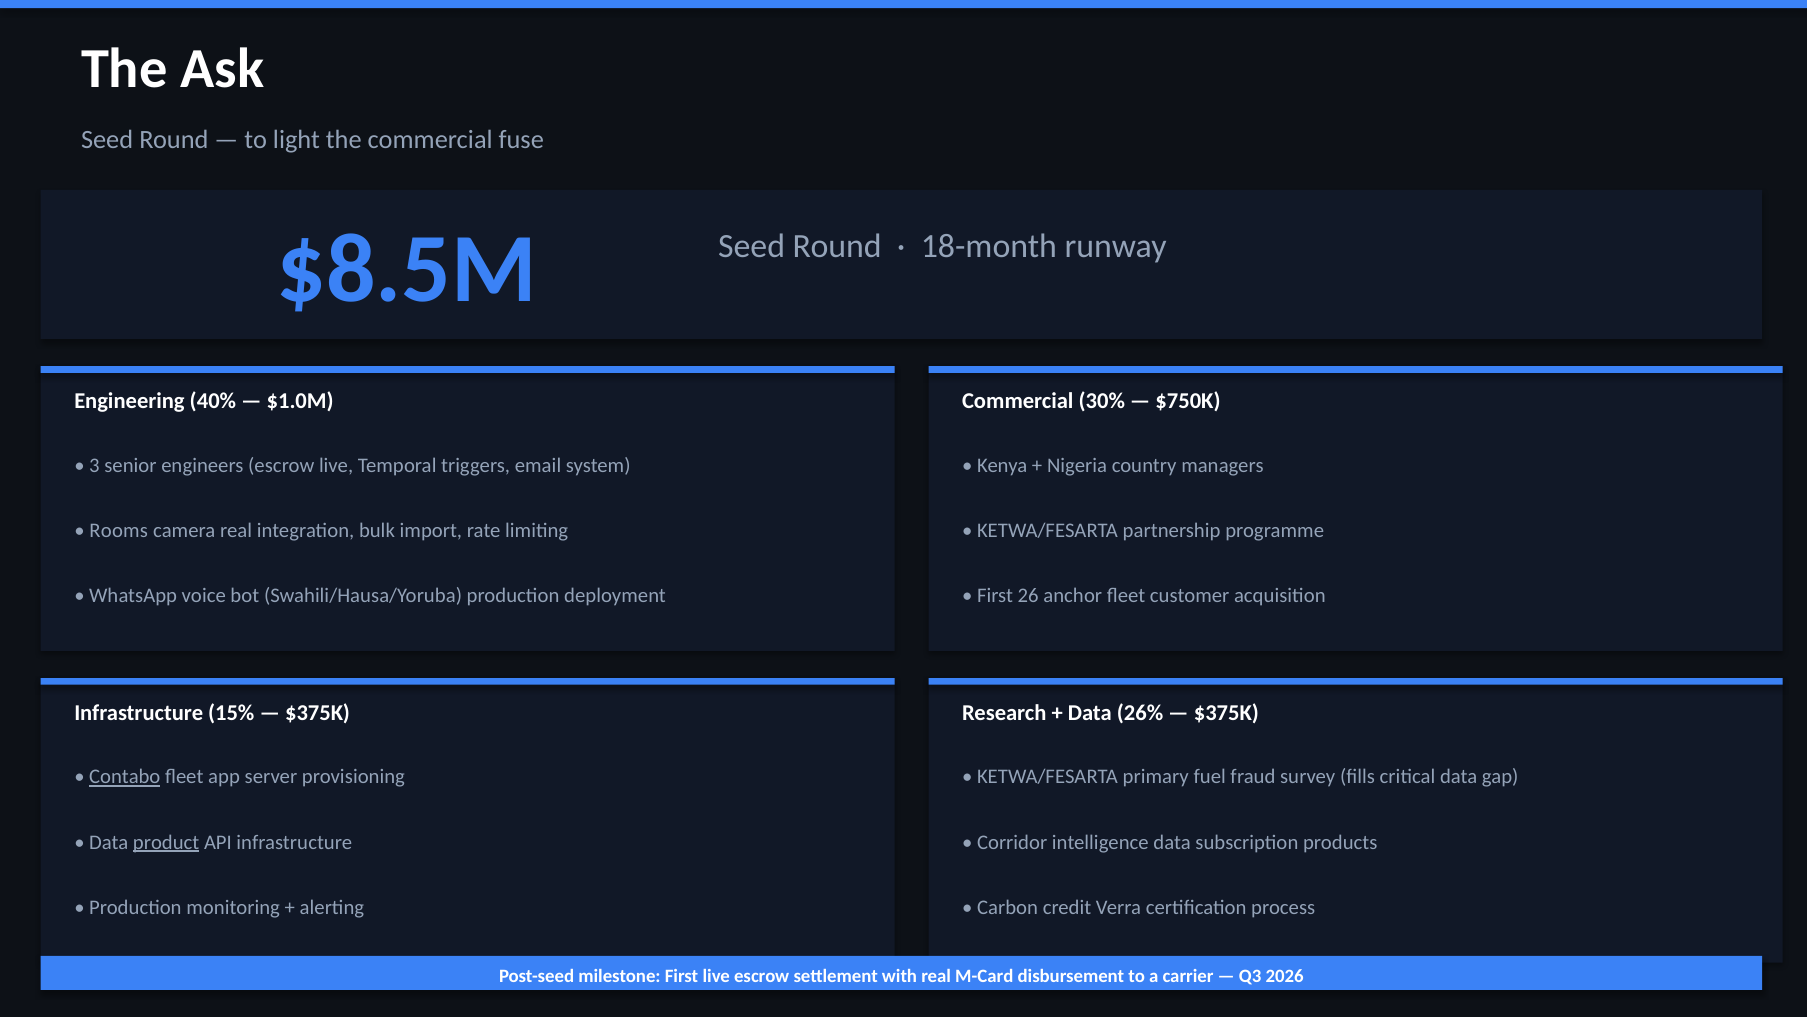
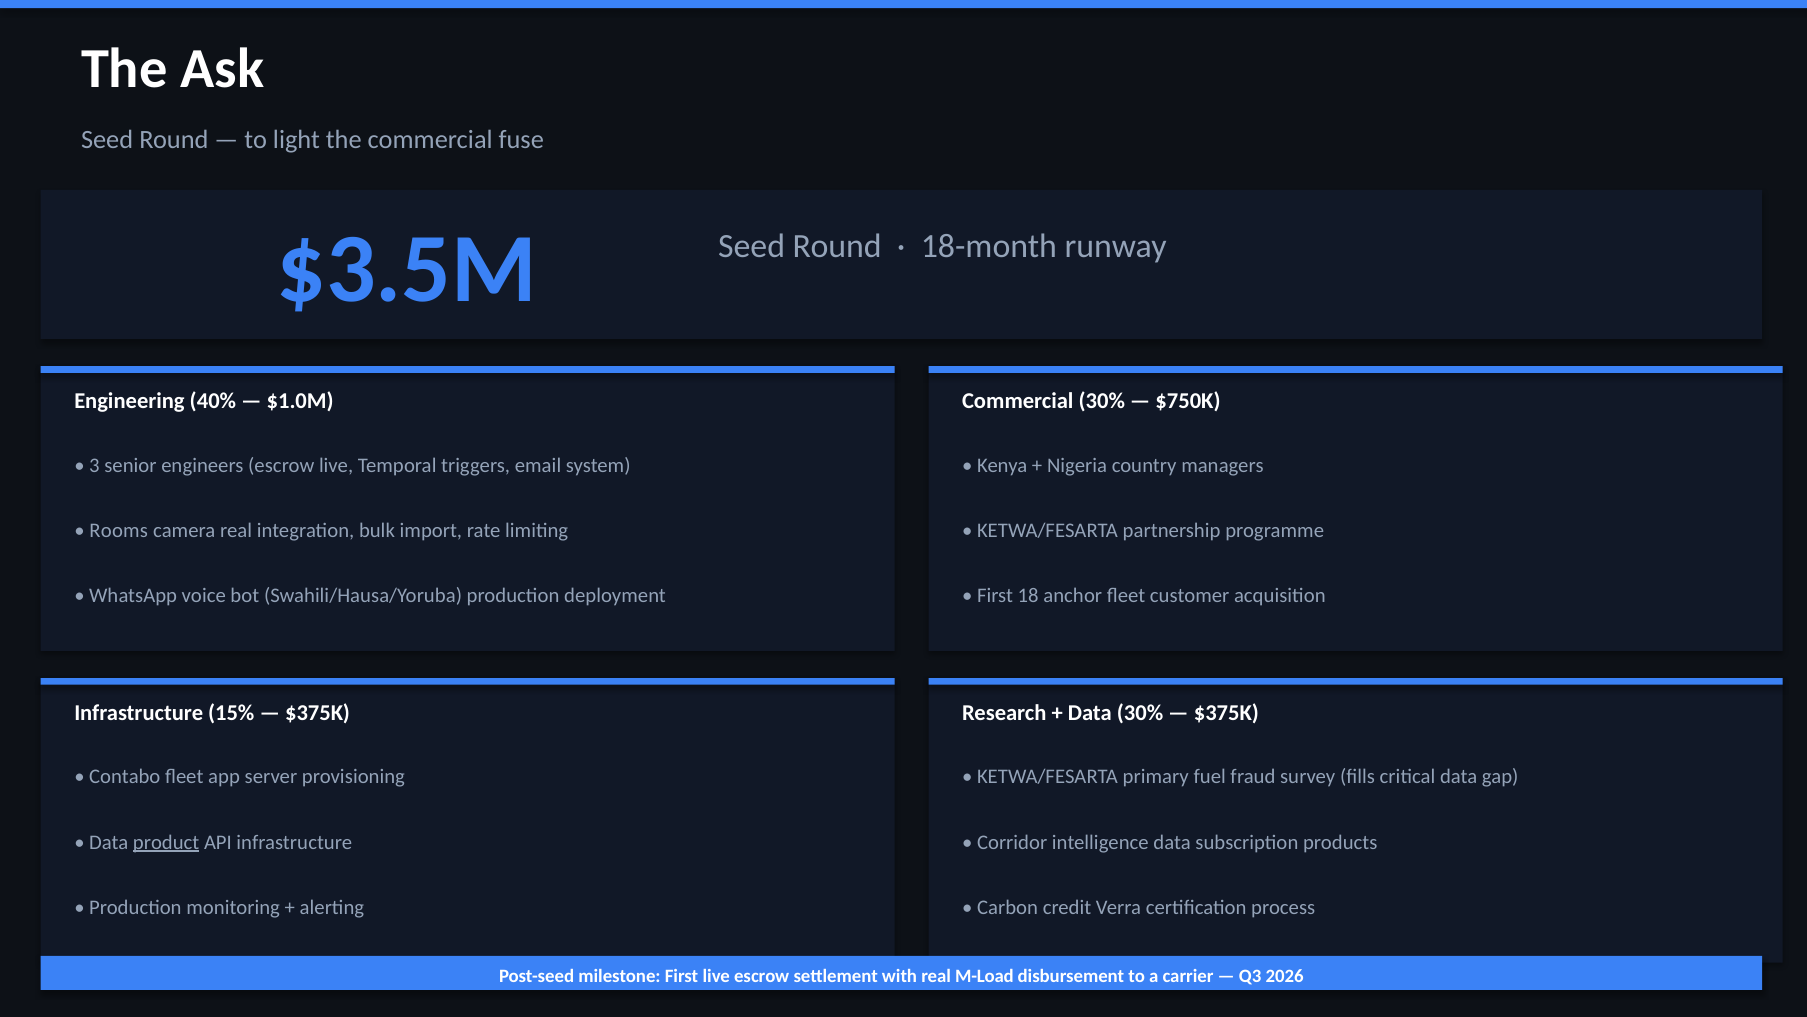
$8.5M: $8.5M -> $3.5M (407, 269)
26: 26 -> 18 (1028, 595)
Data 26%: 26% -> 30% (1140, 713)
Contabo underline: present -> none (125, 777)
M-Card: M-Card -> M-Load (984, 976)
